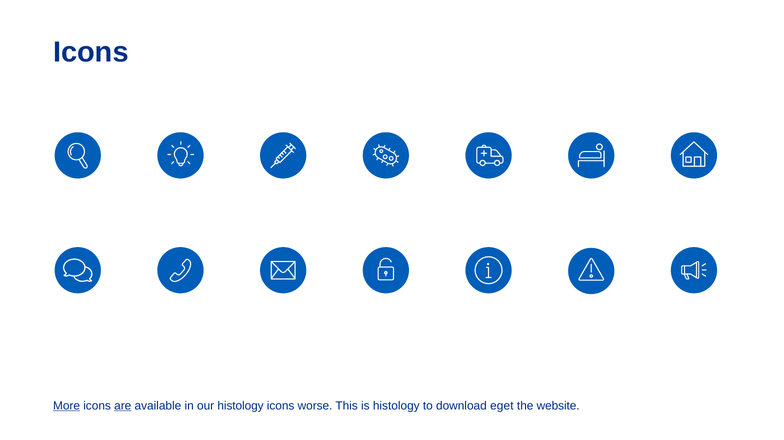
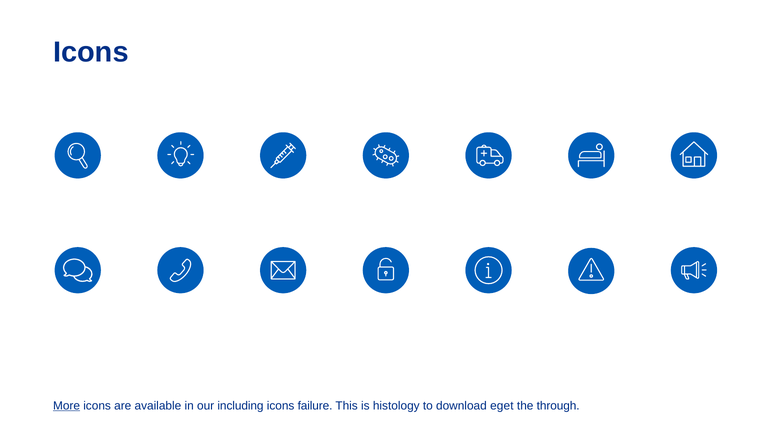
are underline: present -> none (123, 406)
our histology: histology -> including (241, 406)
worse: worse -> failure (315, 406)
website: website -> through (558, 406)
